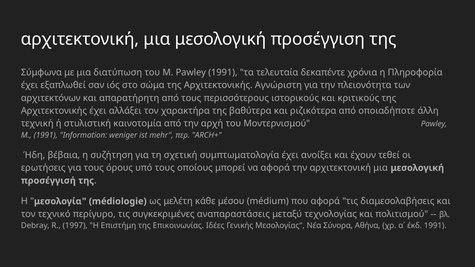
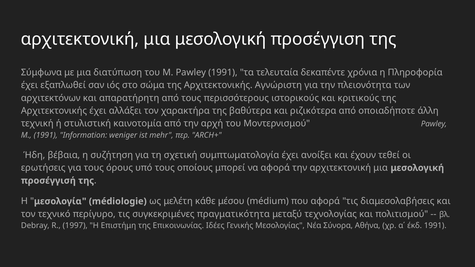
αναπαραστάσεις: αναπαραστάσεις -> πραγματικότητα (233, 214)
